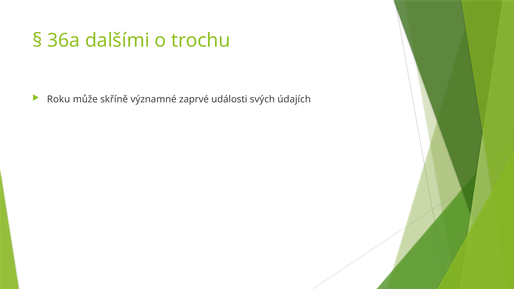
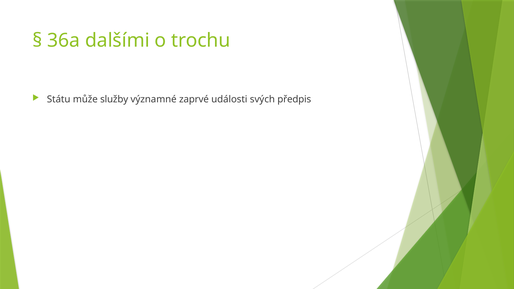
Roku: Roku -> Státu (59, 99)
skříně: skříně -> služby (114, 99)
údajích: údajích -> předpis (294, 99)
